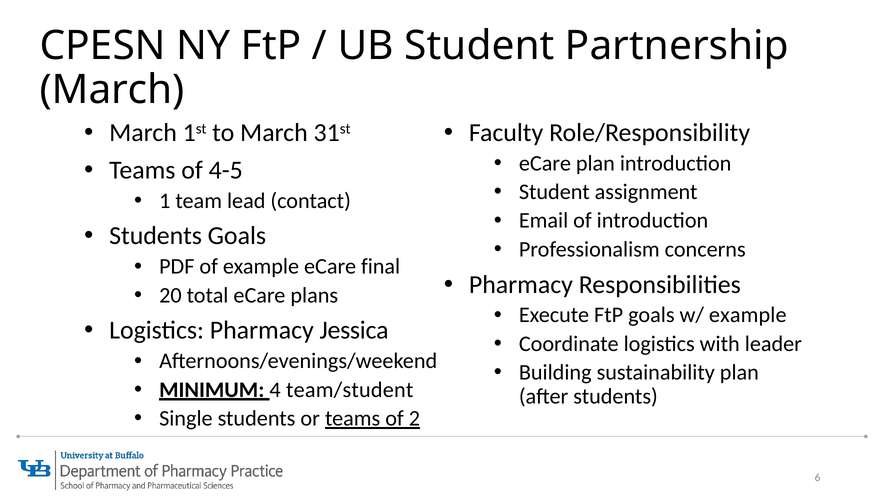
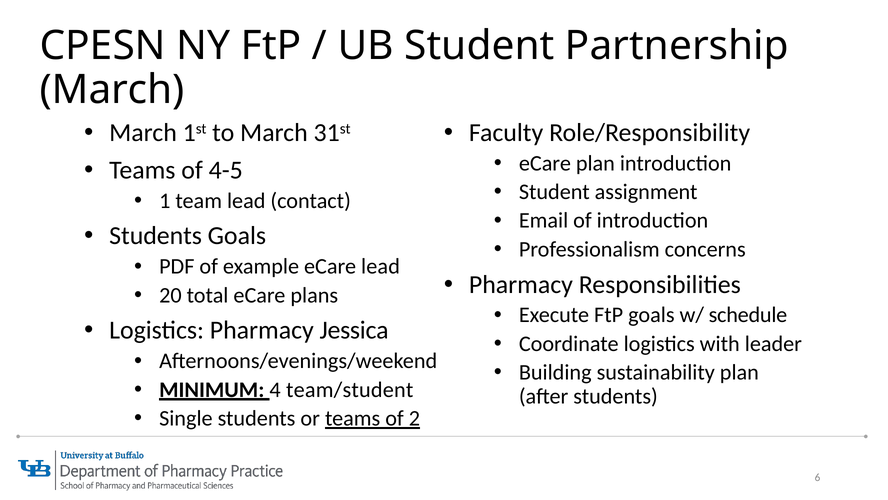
eCare final: final -> lead (380, 266)
w/ example: example -> schedule (748, 315)
